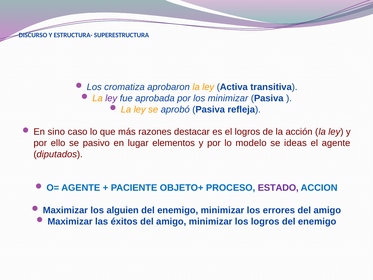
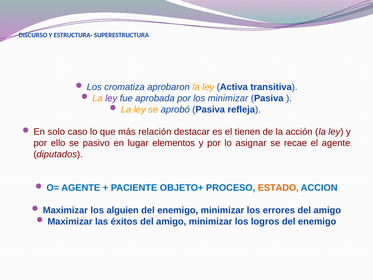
sino: sino -> solo (56, 132)
razones: razones -> relación (155, 132)
el logros: logros -> tienen (247, 132)
modelo: modelo -> asignar (251, 143)
ideas: ideas -> recae (296, 143)
ESTADO colour: purple -> orange (278, 188)
